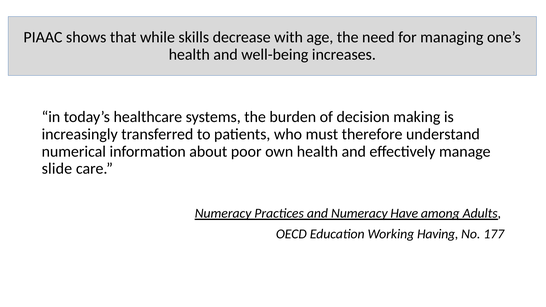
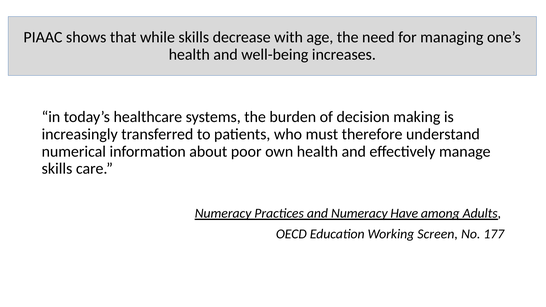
slide: slide -> skills (57, 169)
Having: Having -> Screen (438, 234)
